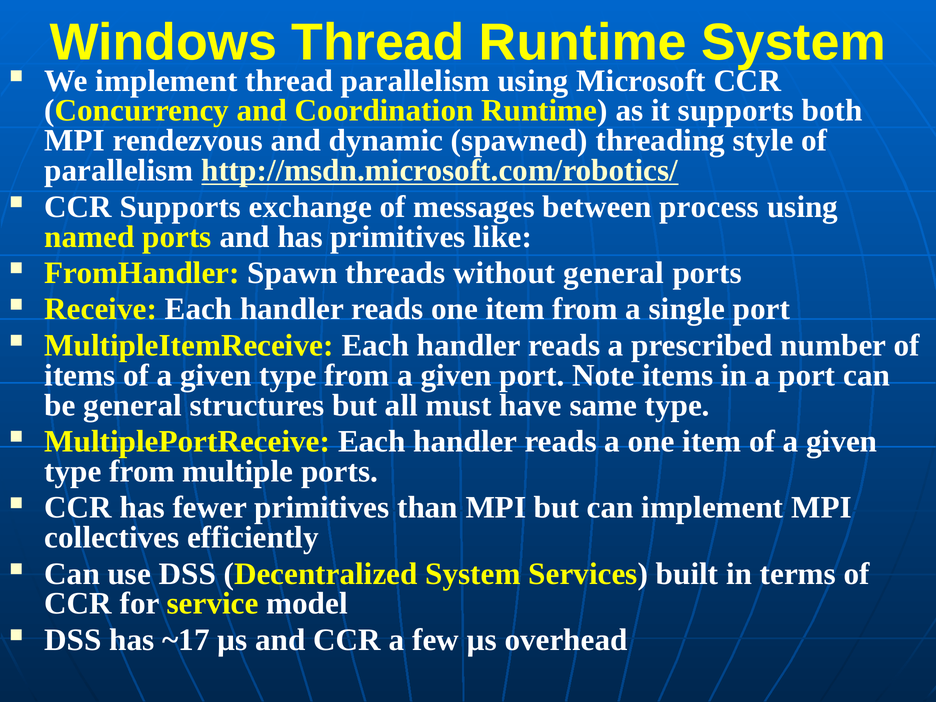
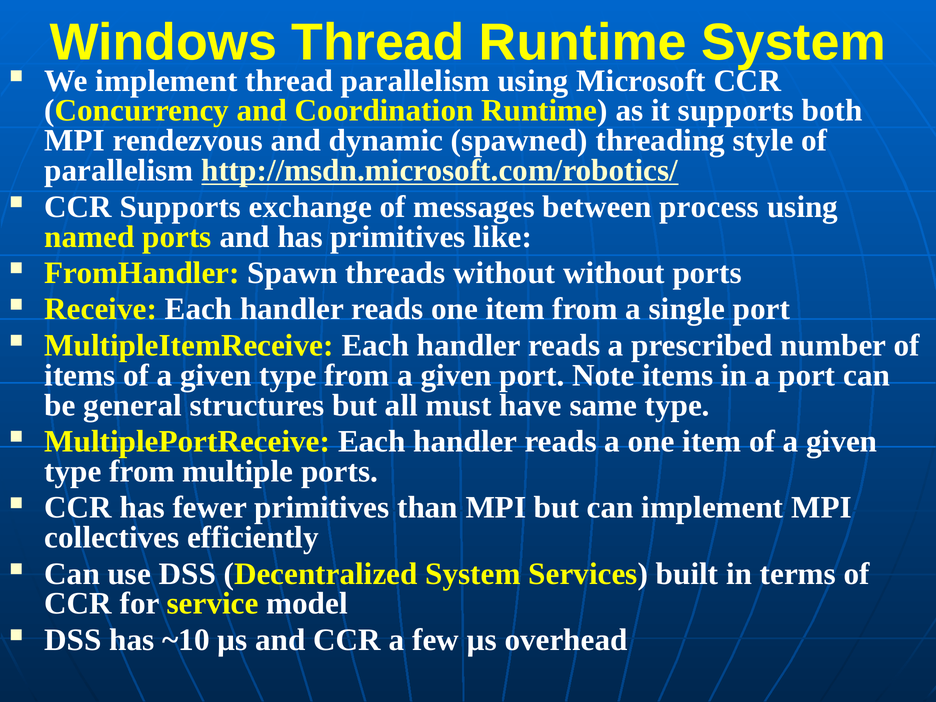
without general: general -> without (614, 273)
~17: ~17 -> ~10 (186, 640)
